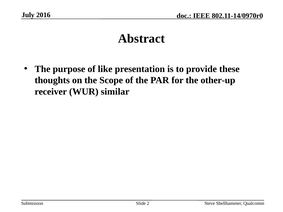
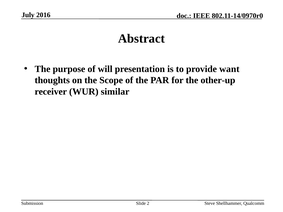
like: like -> will (105, 69)
these: these -> want (229, 69)
